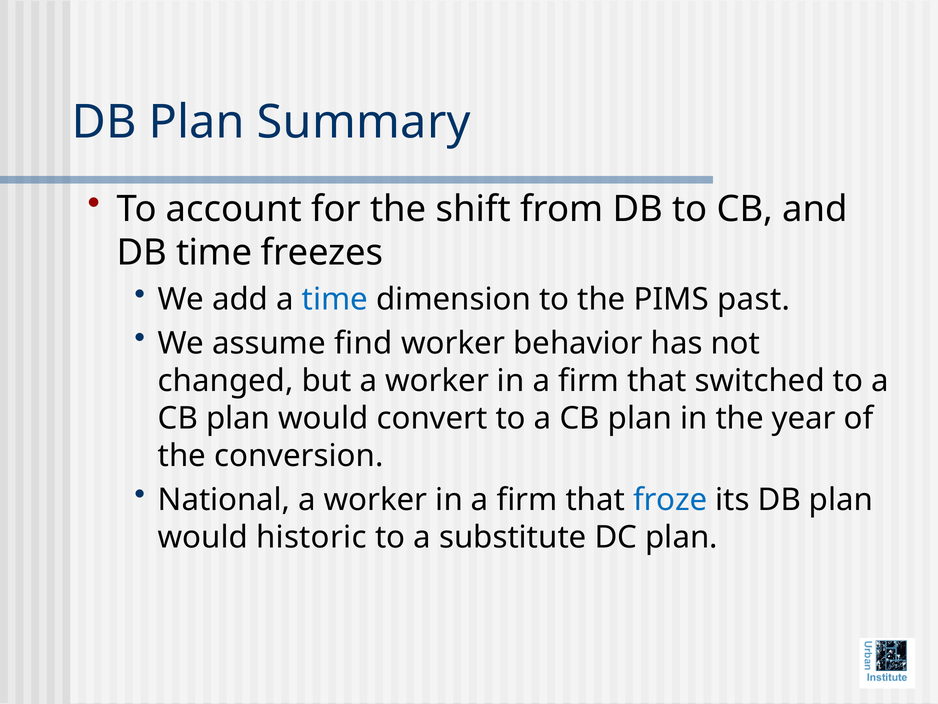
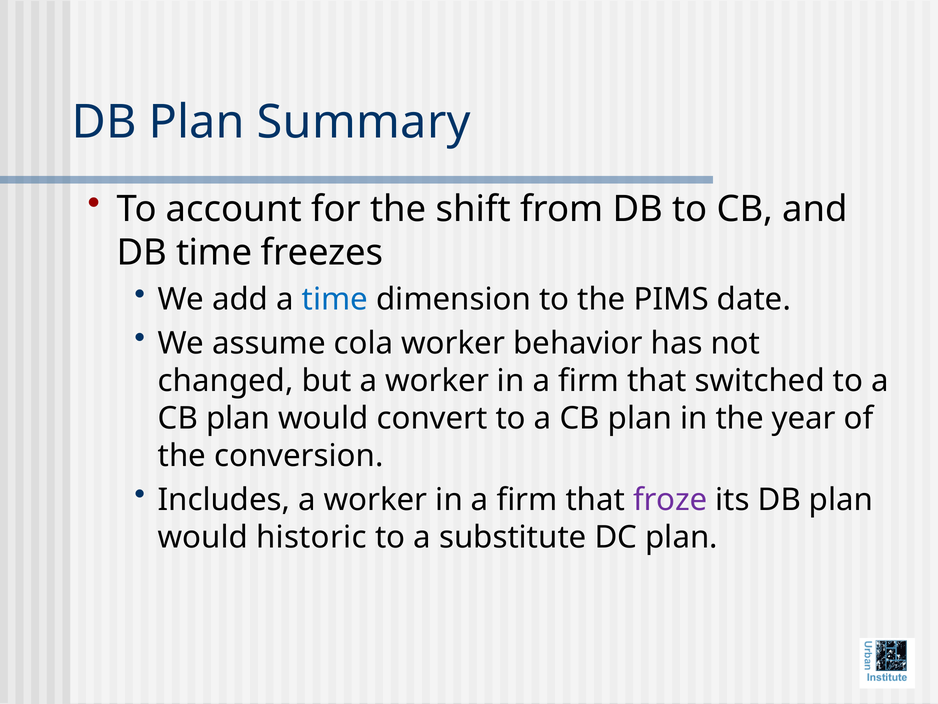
past: past -> date (754, 299)
find: find -> cola (364, 343)
National: National -> Includes (224, 499)
froze colour: blue -> purple (670, 499)
